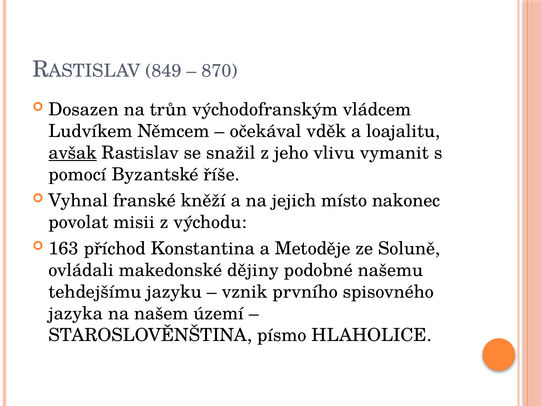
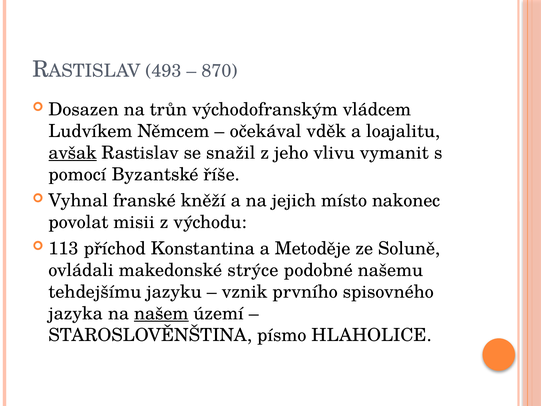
849: 849 -> 493 (163, 71)
163: 163 -> 113 (64, 248)
dějiny: dějiny -> strýce (253, 270)
našem underline: none -> present (161, 313)
